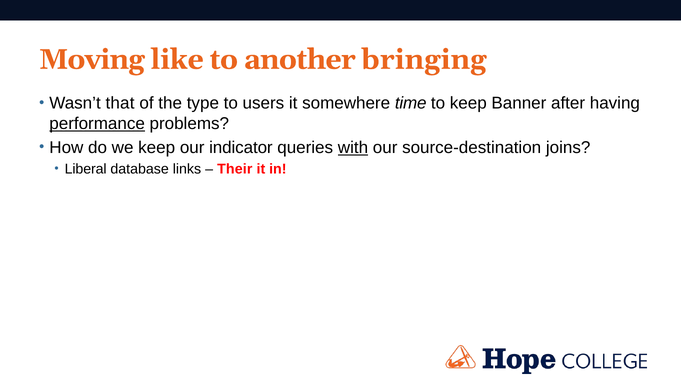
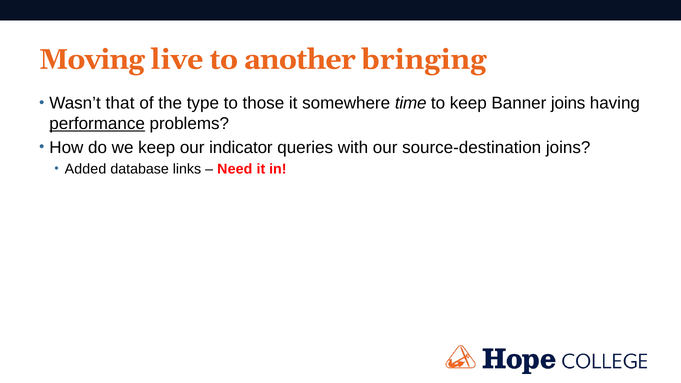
like: like -> live (177, 59)
users: users -> those (263, 103)
Banner after: after -> joins (568, 103)
with underline: present -> none (353, 148)
Liberal: Liberal -> Added (85, 169)
Their: Their -> Need (235, 169)
